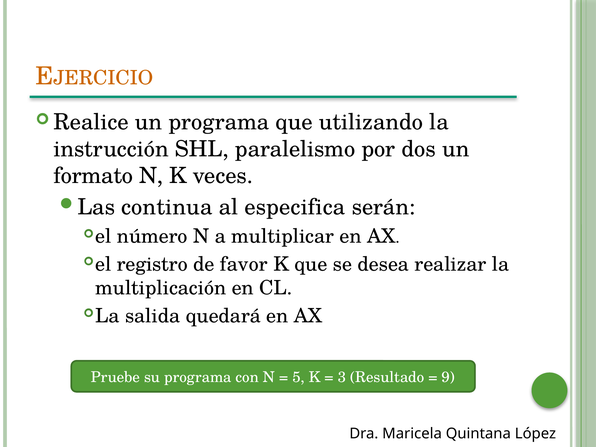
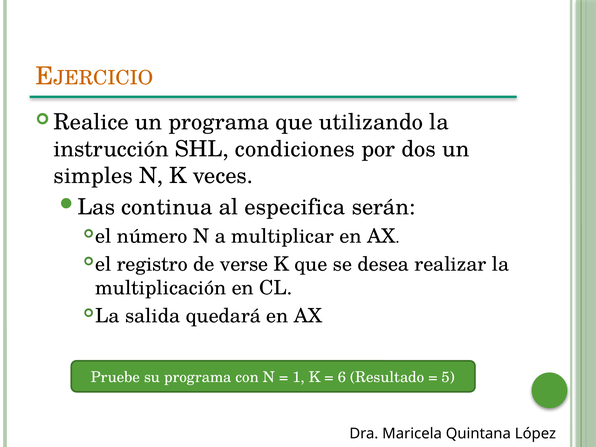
paralelismo: paralelismo -> condiciones (295, 149)
formato: formato -> simples (93, 176)
favor: favor -> verse (244, 264)
5: 5 -> 1 (299, 377)
3: 3 -> 6 (342, 377)
9: 9 -> 5 (448, 377)
